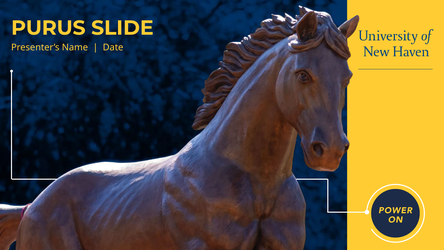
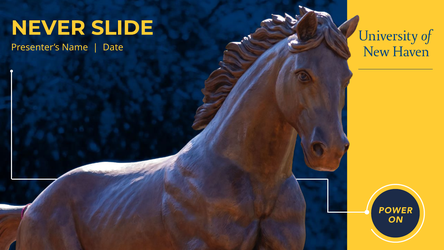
PURUS: PURUS -> NEVER (48, 28)
